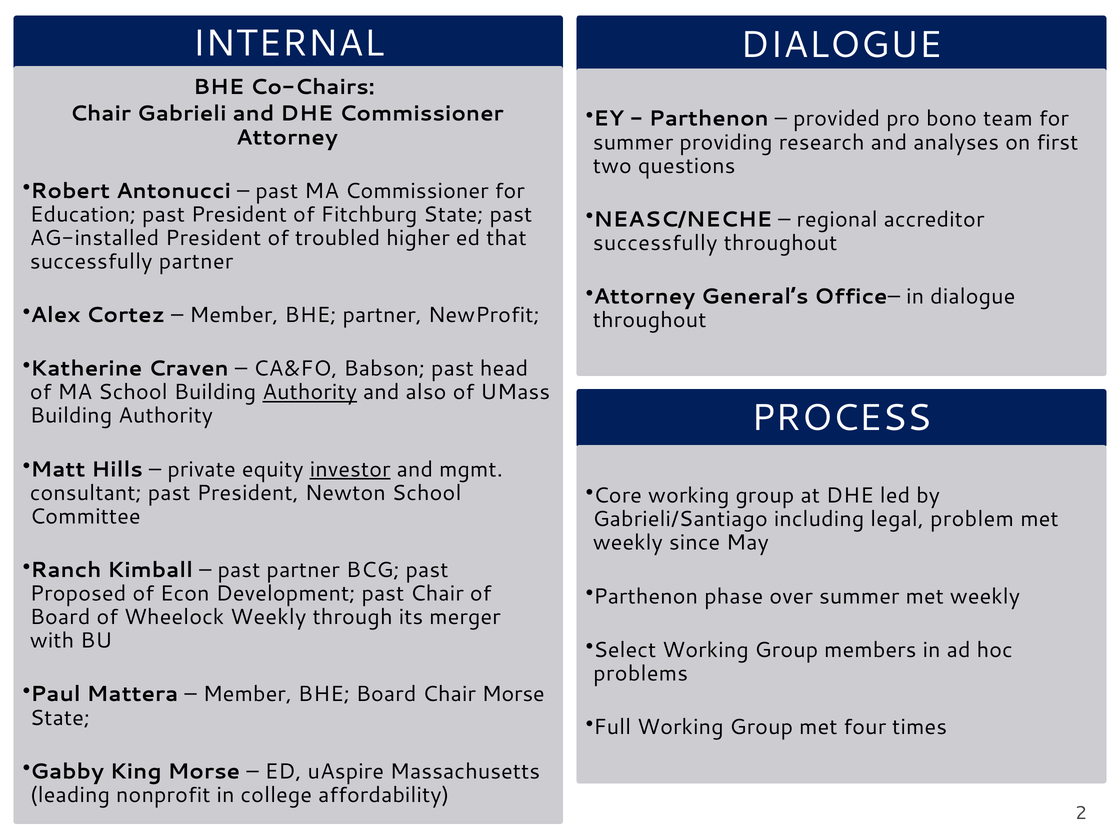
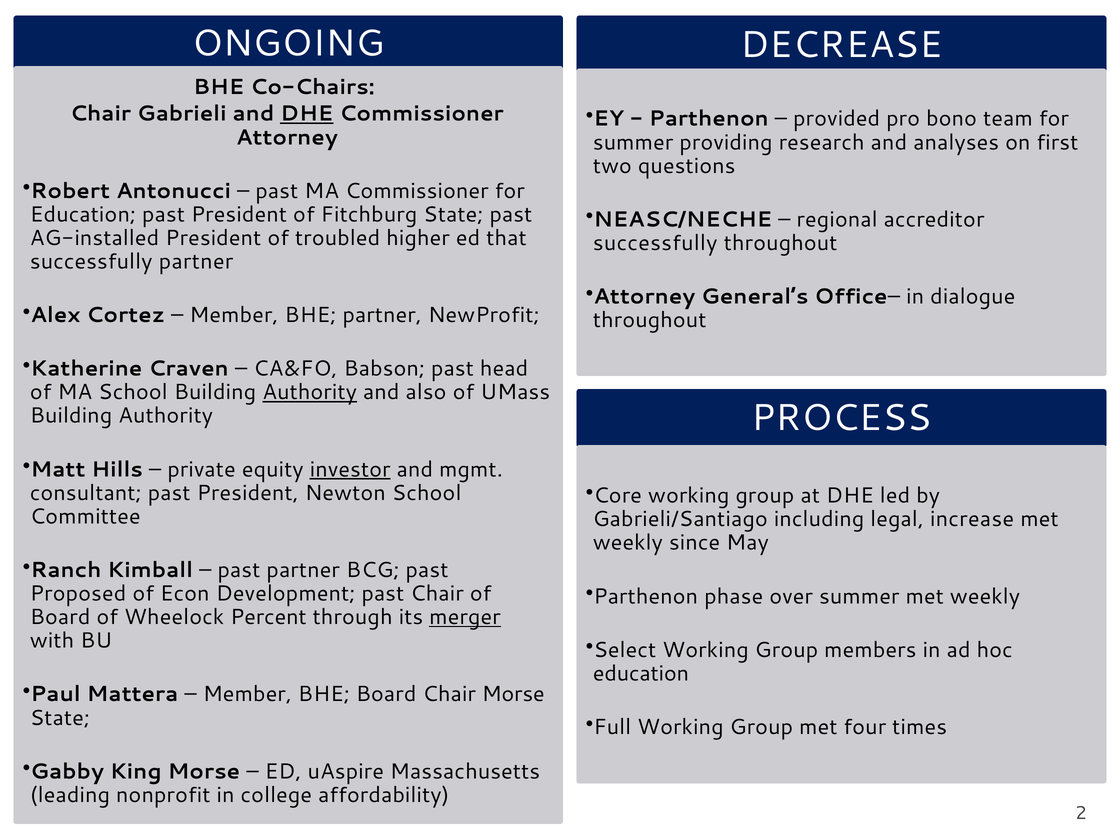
INTERNAL: INTERNAL -> ONGOING (288, 44)
DIALOGUE: DIALOGUE -> DECREASE (841, 45)
DHE underline: none -> present (307, 114)
problem: problem -> increase (972, 519)
Wheelock Weekly: Weekly -> Percent (268, 617)
merger underline: none -> present (465, 617)
problems: problems -> education (641, 673)
